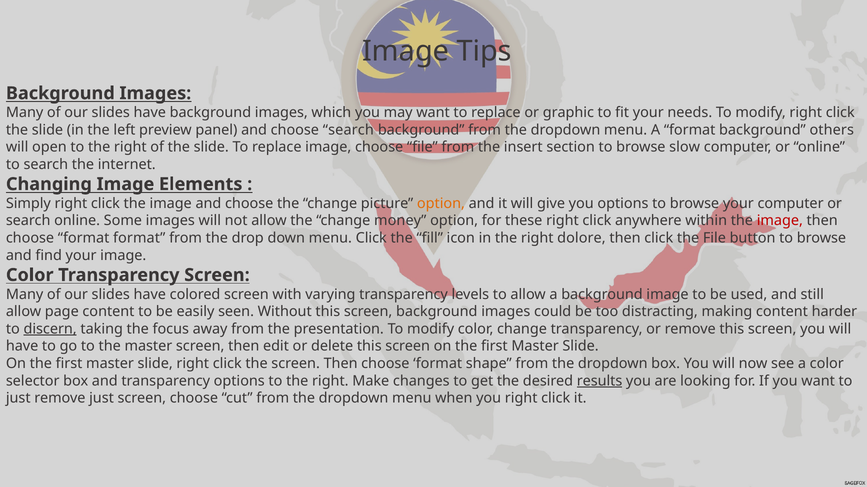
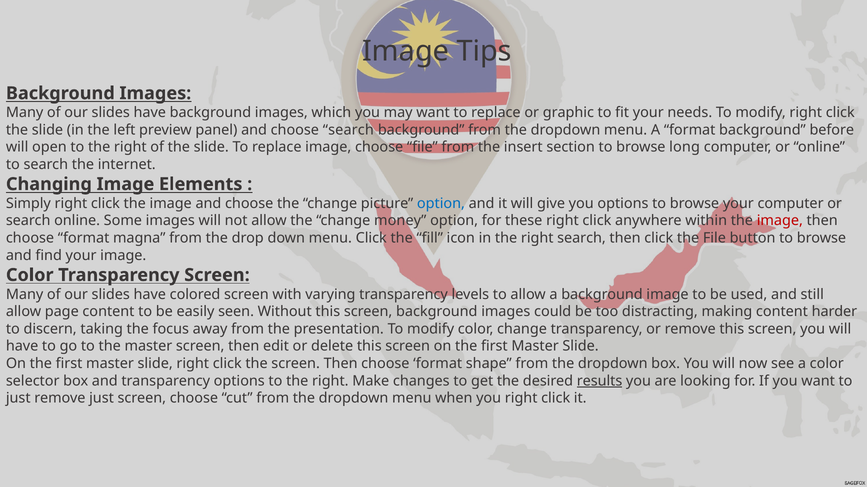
others: others -> before (832, 130)
slow: slow -> long (685, 147)
option colour: orange -> blue (441, 204)
format format: format -> magna (139, 238)
right dolore: dolore -> search (581, 238)
discern underline: present -> none (50, 329)
